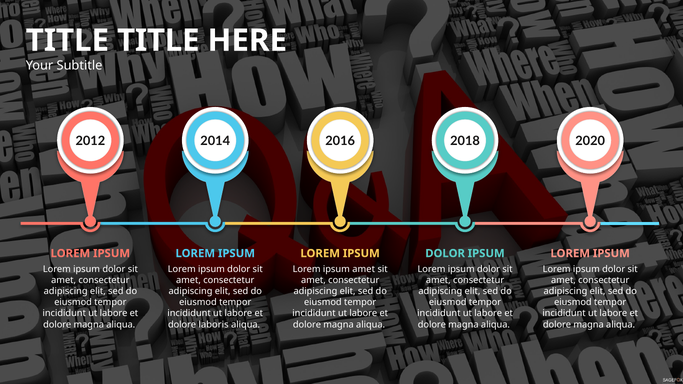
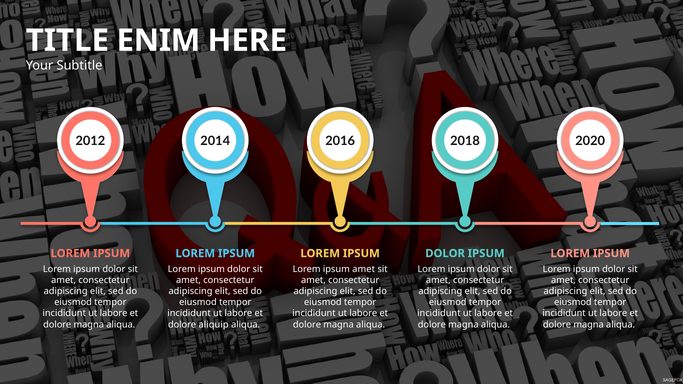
TITLE: TITLE -> ENIM (158, 41)
laboris: laboris -> aliquip (214, 325)
